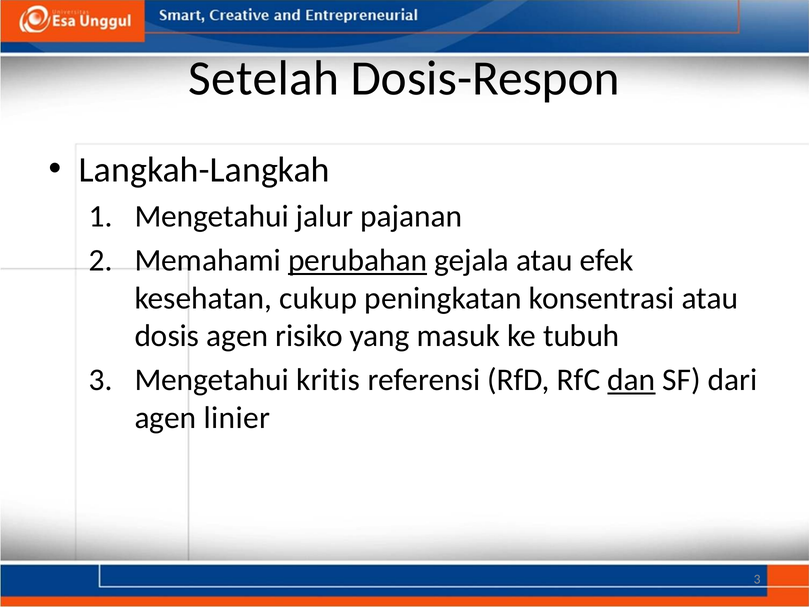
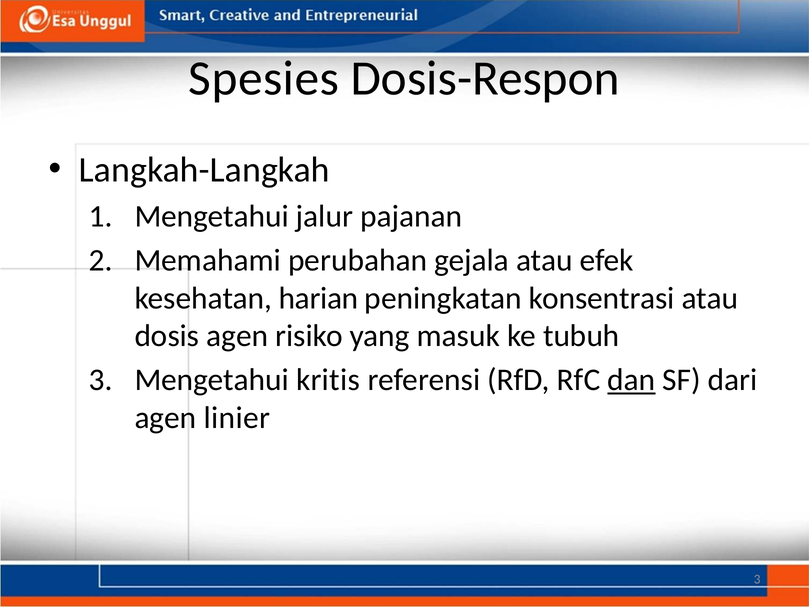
Setelah: Setelah -> Spesies (264, 78)
perubahan underline: present -> none (358, 260)
cukup: cukup -> harian (318, 298)
